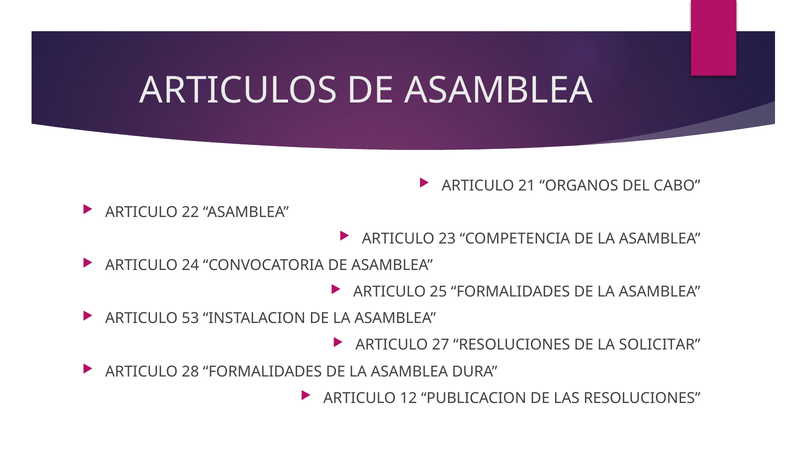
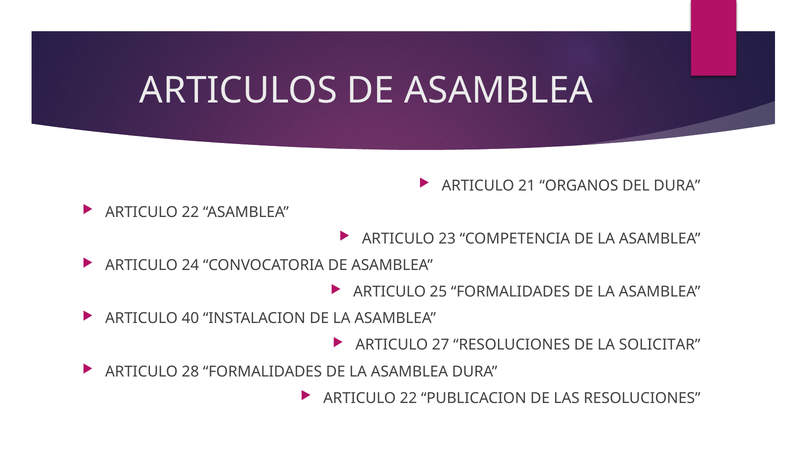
DEL CABO: CABO -> DURA (677, 185)
53: 53 -> 40 (190, 318)
12: 12 -> 22 (408, 398)
